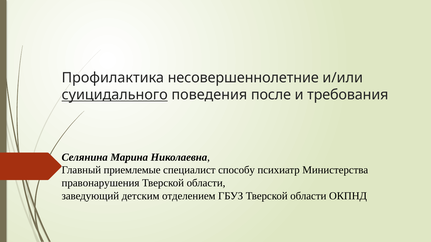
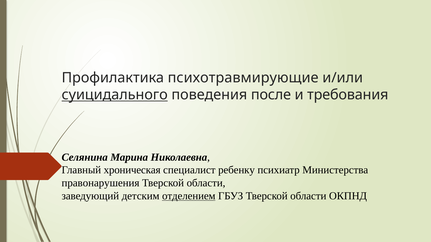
несовершеннолетние: несовершеннолетние -> психотравмирующие (243, 78)
приемлемые: приемлемые -> хроническая (132, 170)
способу: способу -> ребенку (237, 170)
отделением underline: none -> present (189, 196)
